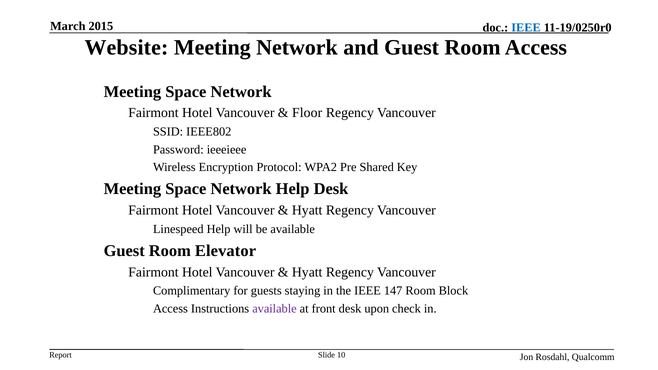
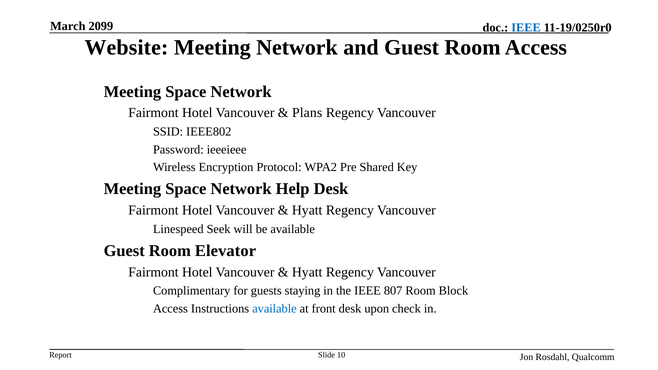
2015: 2015 -> 2099 (101, 26)
Floor: Floor -> Plans (307, 113)
Linespeed Help: Help -> Seek (219, 229)
147: 147 -> 807 (393, 291)
available colour: purple -> blue (274, 309)
